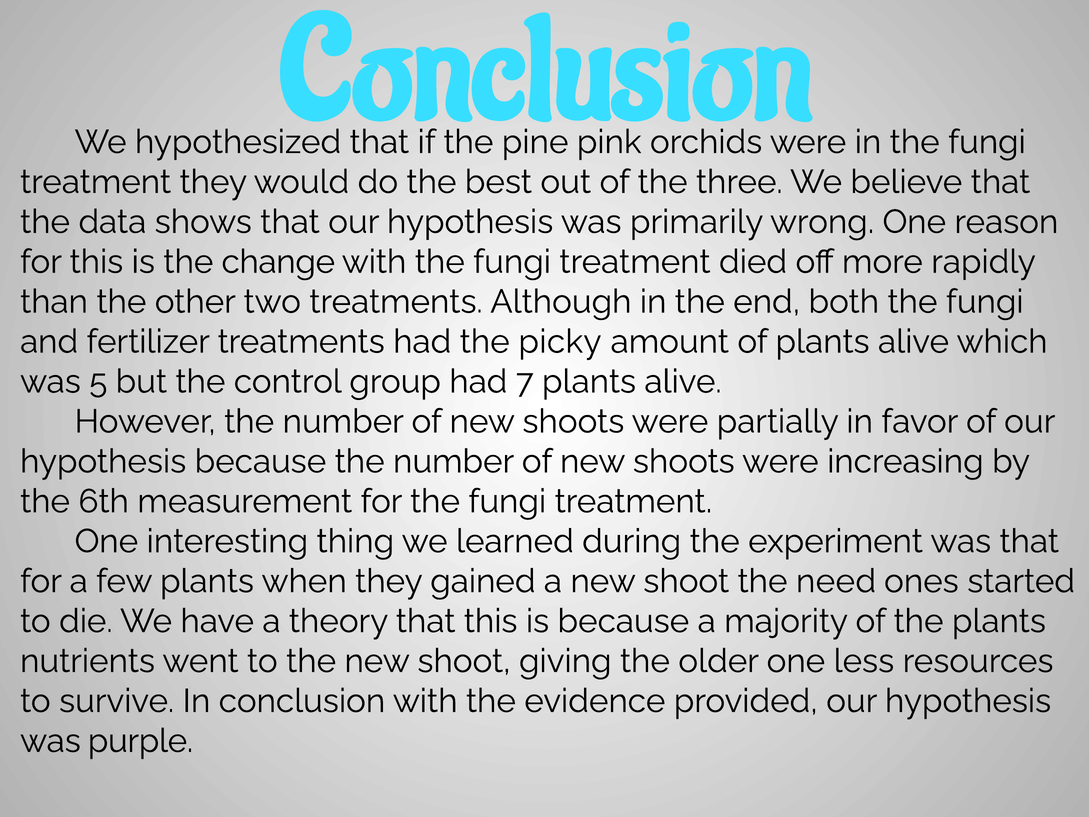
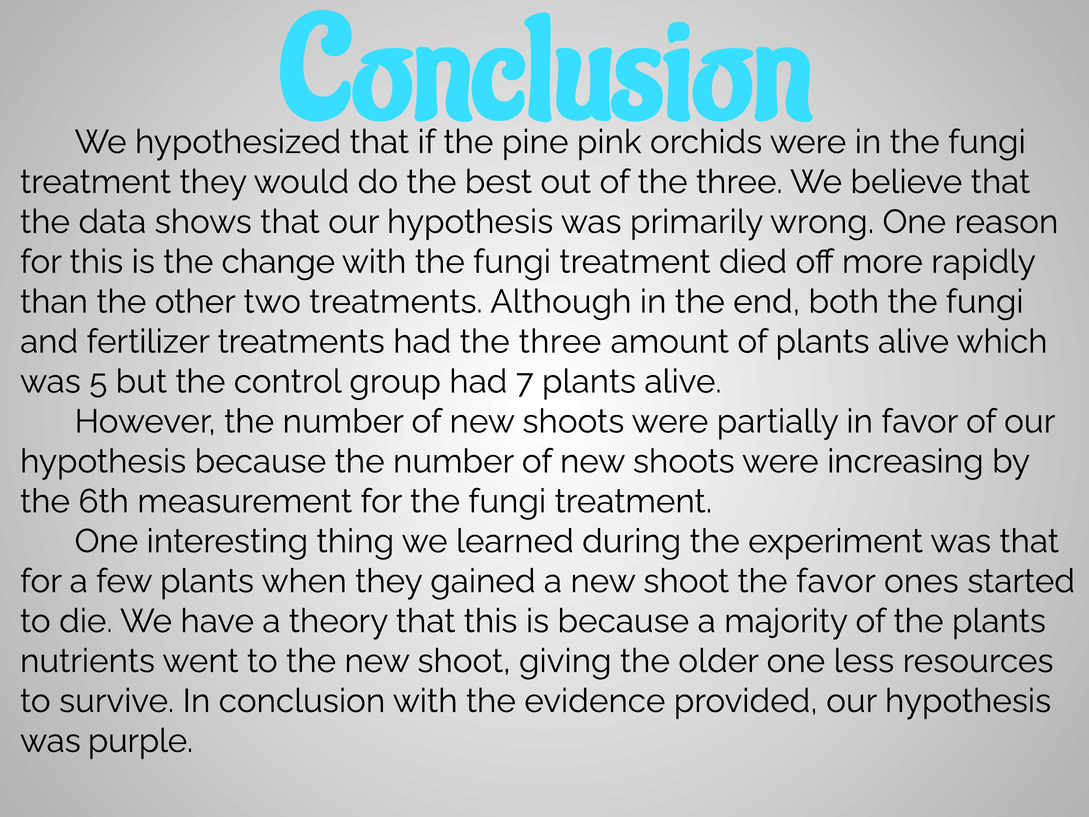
had the picky: picky -> three (560, 342)
the need: need -> favor (836, 581)
